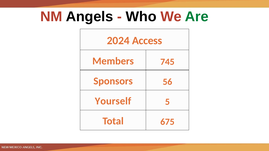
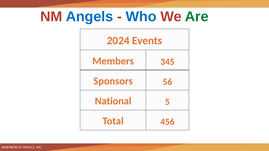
Angels colour: black -> blue (90, 17)
Who colour: black -> blue (141, 17)
Access: Access -> Events (147, 41)
745: 745 -> 345 (167, 62)
Yourself: Yourself -> National (113, 101)
675: 675 -> 456 (167, 122)
